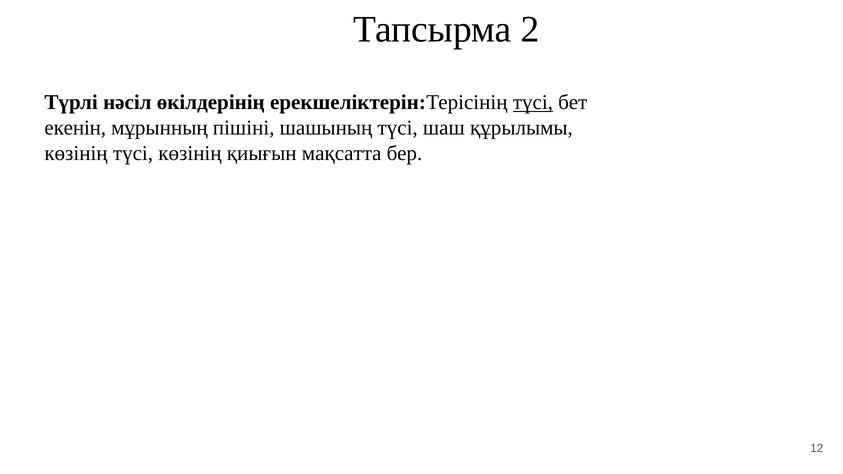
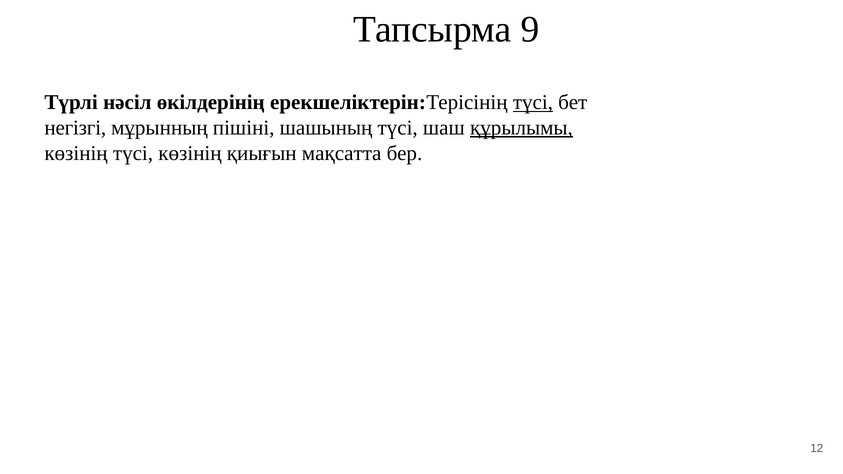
2: 2 -> 9 (530, 29)
екенін: екенін -> негізгі (75, 128)
құрылымы underline: none -> present (521, 128)
